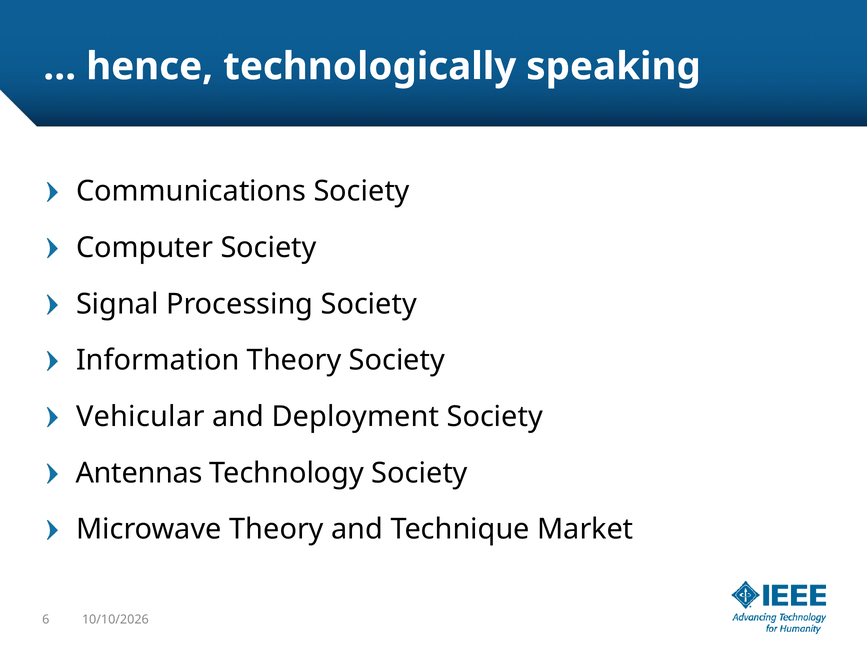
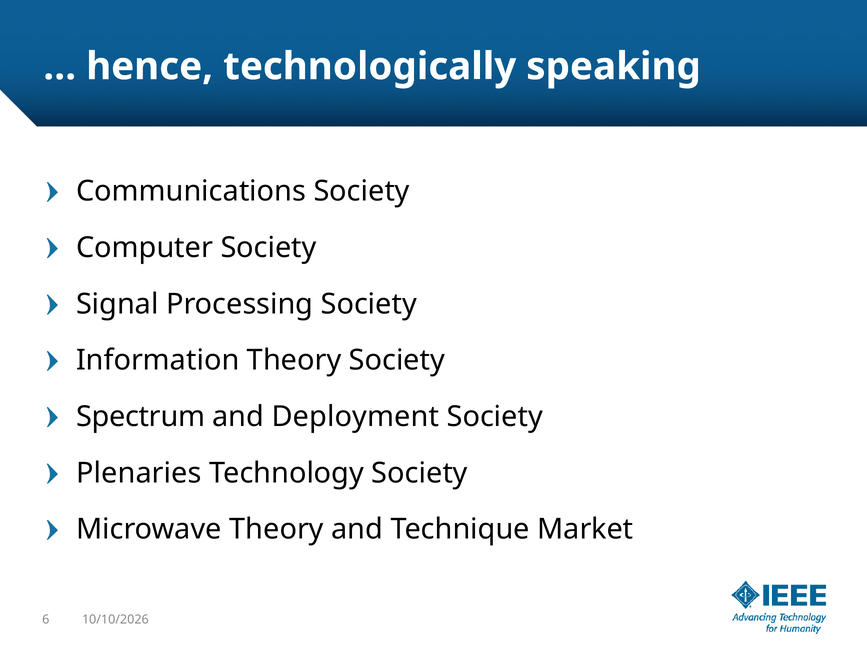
Vehicular: Vehicular -> Spectrum (141, 417)
Antennas: Antennas -> Plenaries (139, 473)
